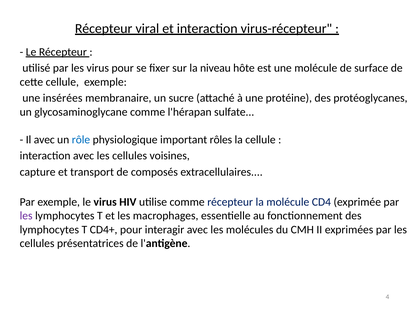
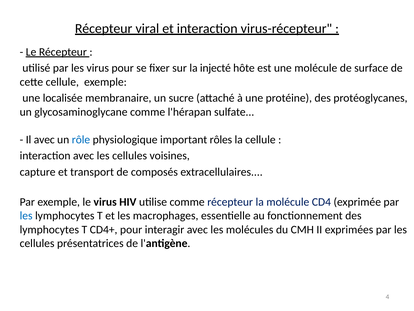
niveau: niveau -> injecté (215, 68)
insérées: insérées -> localisée (63, 98)
les colour: purple -> blue (26, 215)
